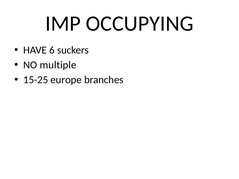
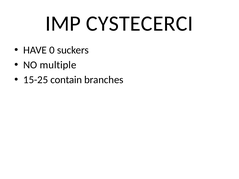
OCCUPYING: OCCUPYING -> CYSTECERCI (140, 24)
6: 6 -> 0 (52, 50)
europe: europe -> contain (66, 80)
